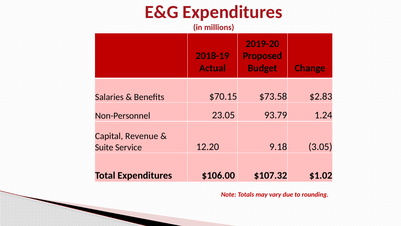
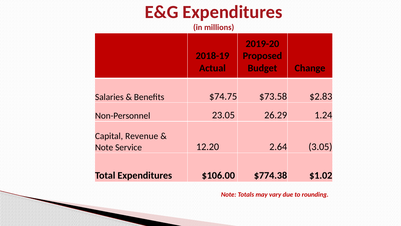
$70.15: $70.15 -> $74.75 (223, 96)
93.79: 93.79 -> 26.29 (276, 115)
Suite: Suite -> Note (104, 147)
9.18: 9.18 -> 2.64 (278, 147)
$107.32: $107.32 -> $774.38 (271, 175)
